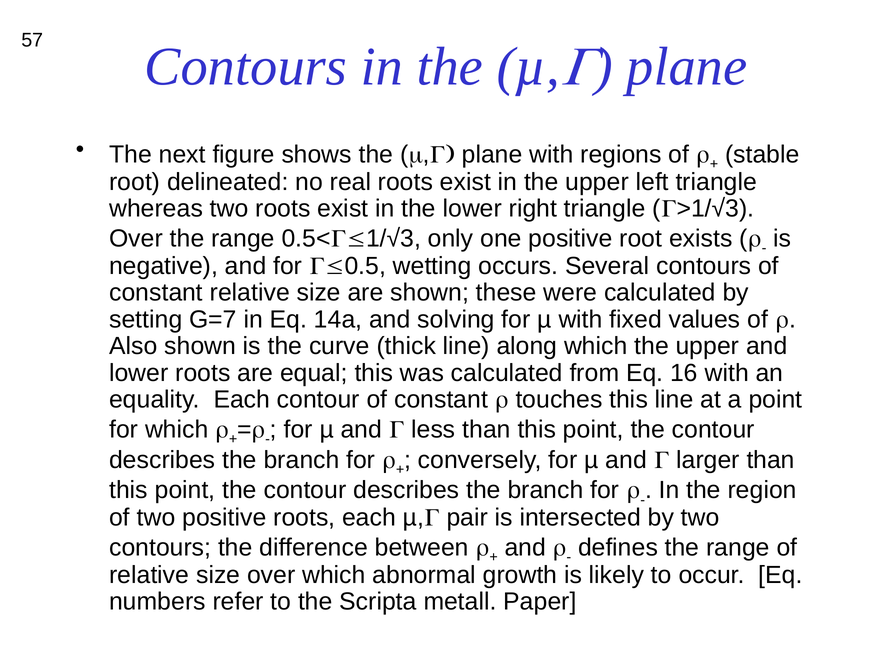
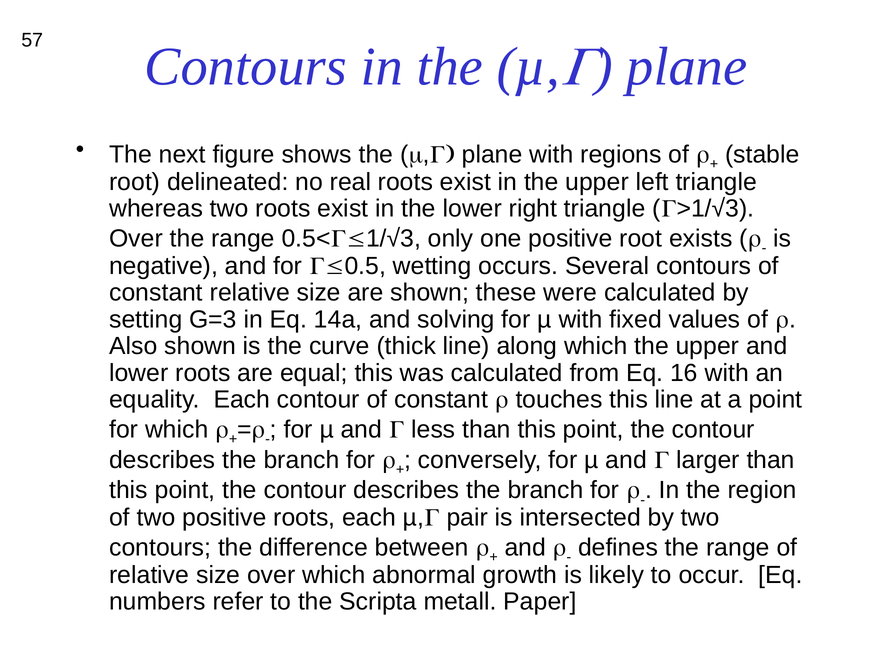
G=7: G=7 -> G=3 (213, 319)
